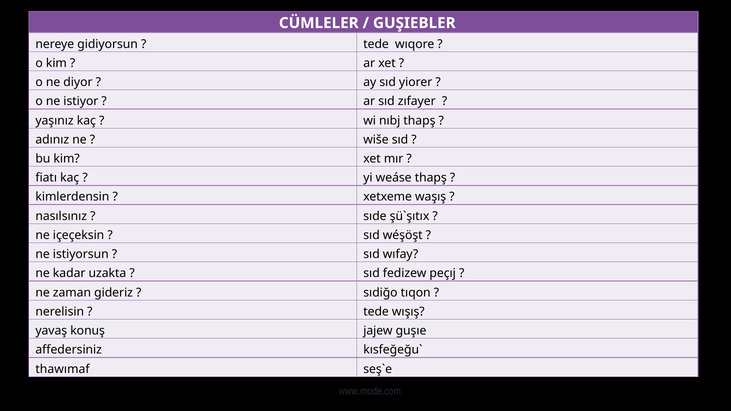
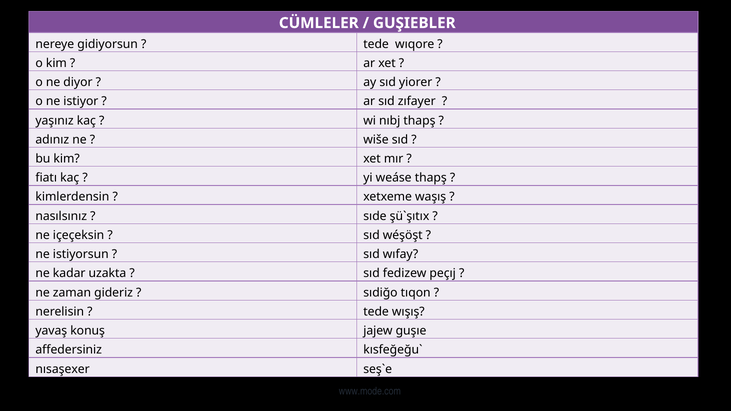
thawımaf: thawımaf -> nısaşexer (63, 369)
